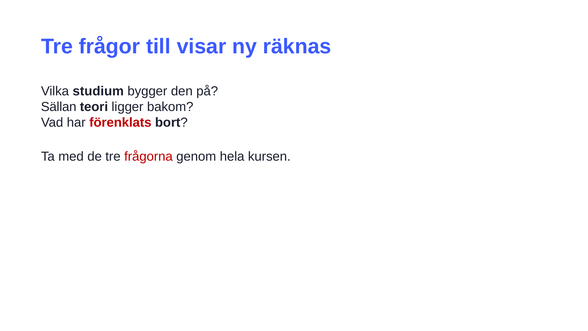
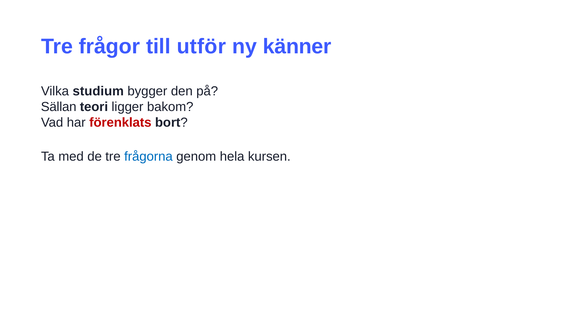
visar: visar -> utför (201, 46)
räknas: räknas -> känner (297, 46)
frågorna colour: red -> blue (148, 156)
